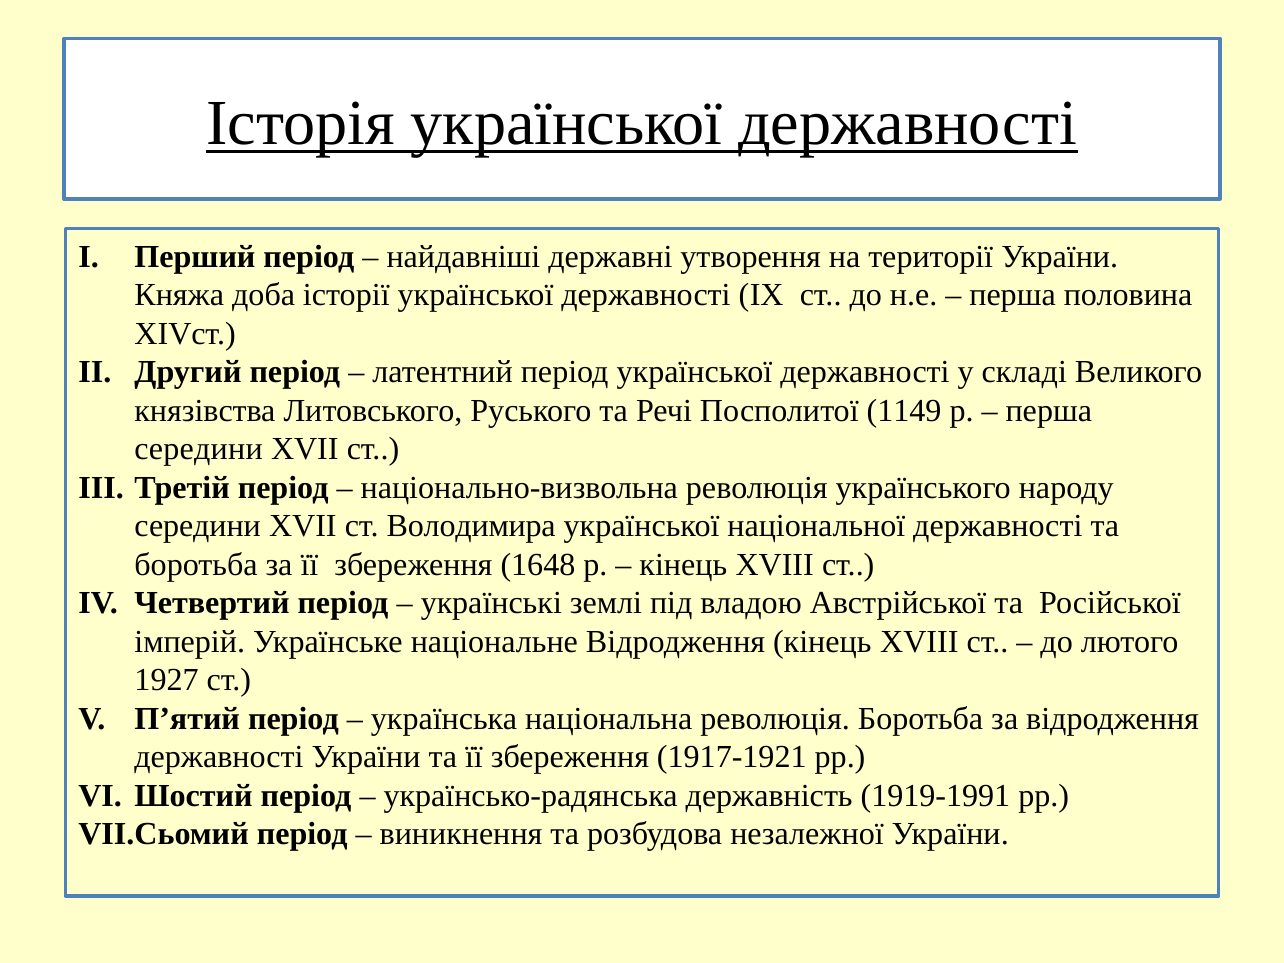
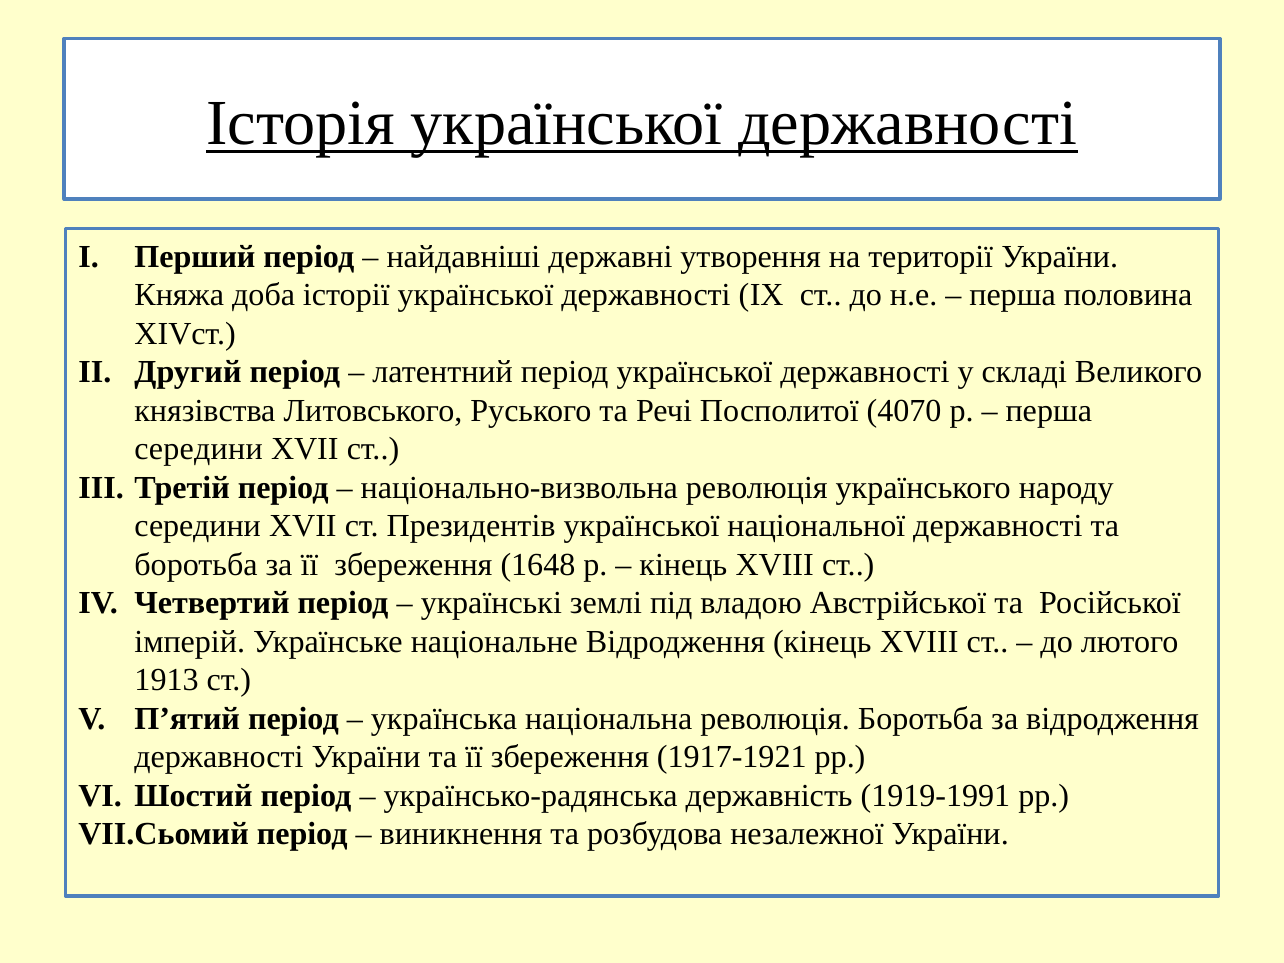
1149: 1149 -> 4070 (904, 411)
Володимира: Володимира -> Президентів (471, 526)
1927: 1927 -> 1913 (167, 680)
